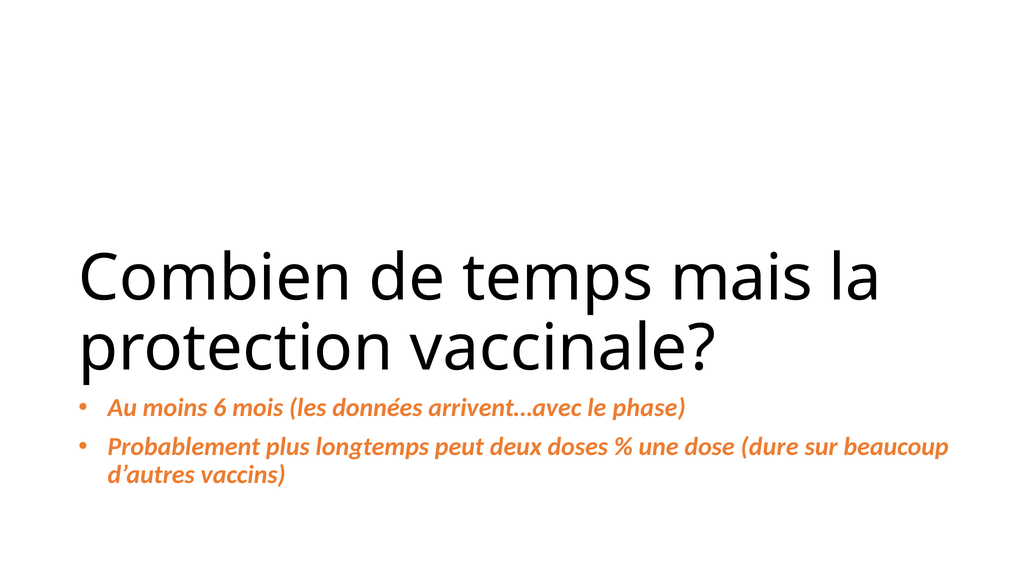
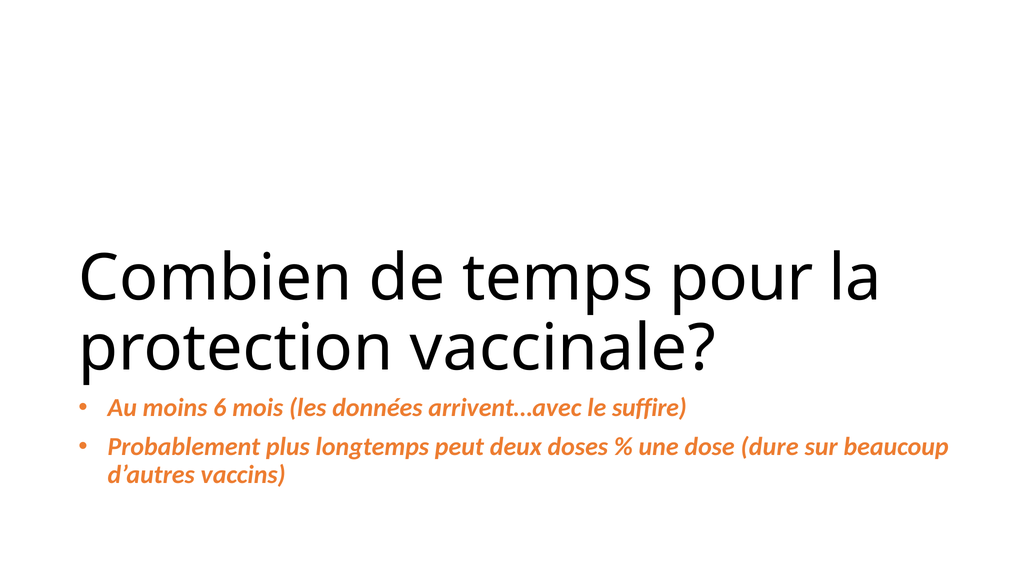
mais: mais -> pour (741, 278)
phase: phase -> suffire (649, 408)
